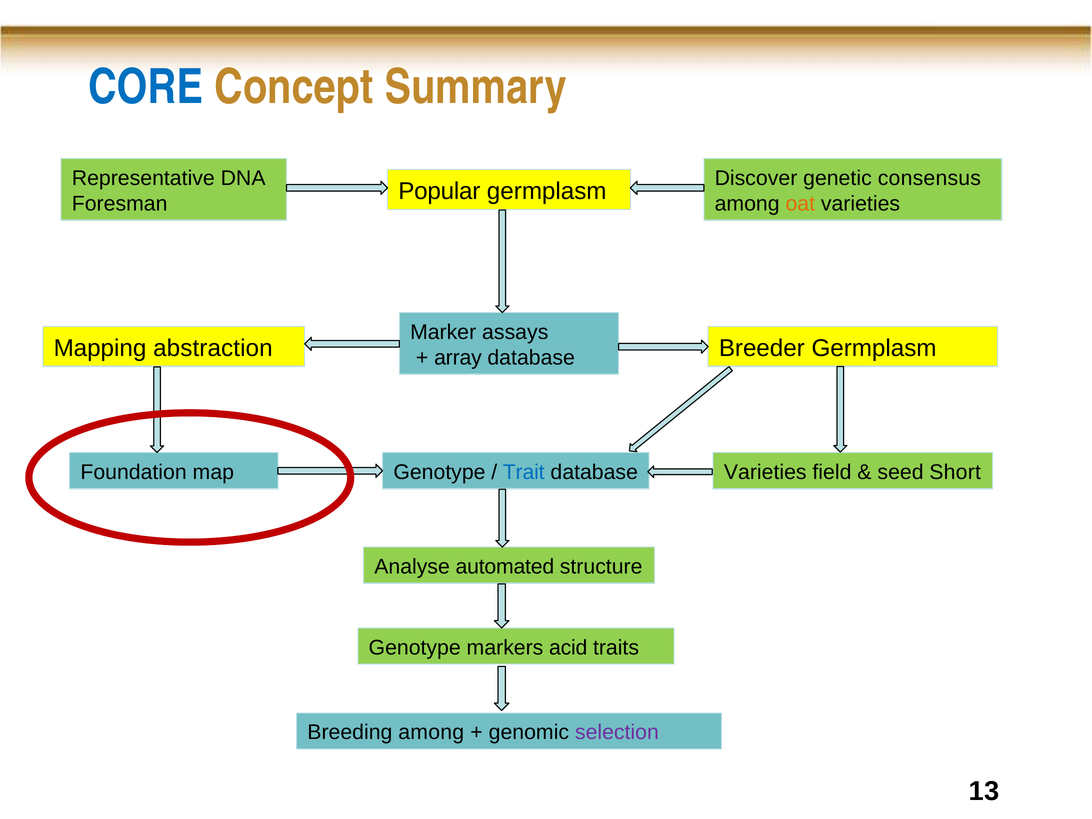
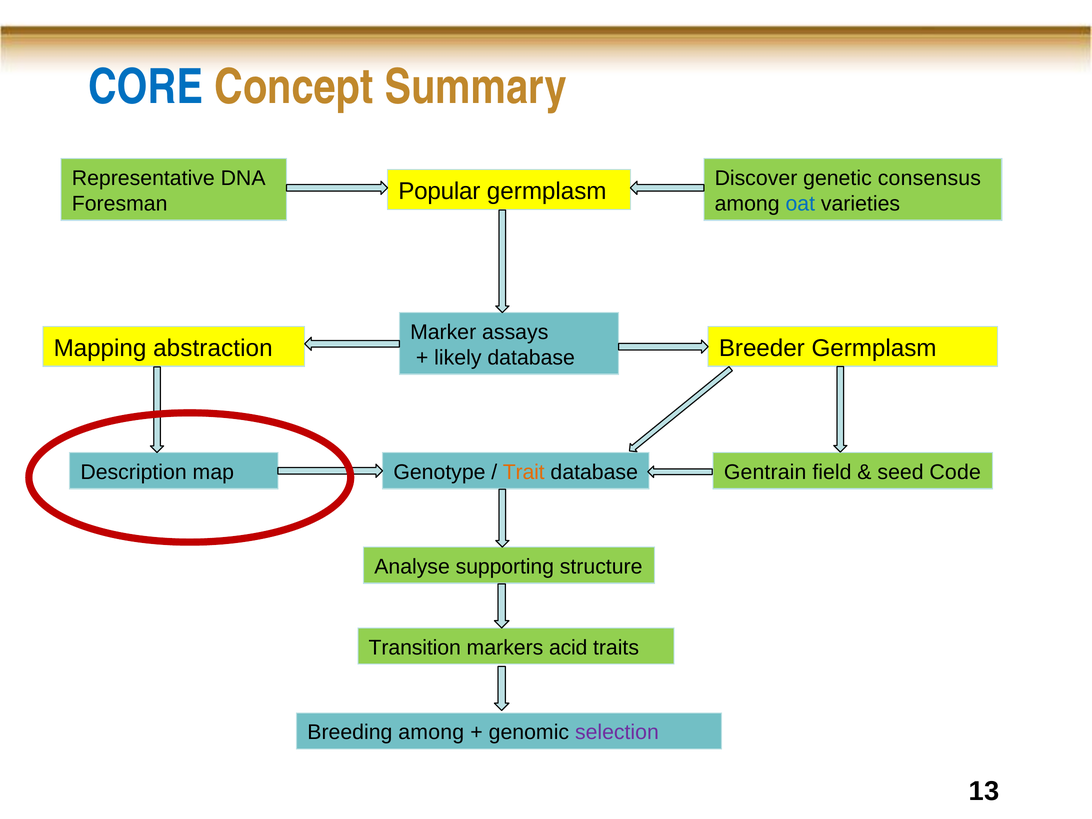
oat colour: orange -> blue (800, 204)
array: array -> likely (458, 358)
Foundation: Foundation -> Description (134, 472)
Trait colour: blue -> orange (524, 472)
Varieties: Varieties -> Gentrain (765, 472)
Short: Short -> Code (955, 472)
automated: automated -> supporting (505, 567)
Genotype: Genotype -> Transition (415, 648)
